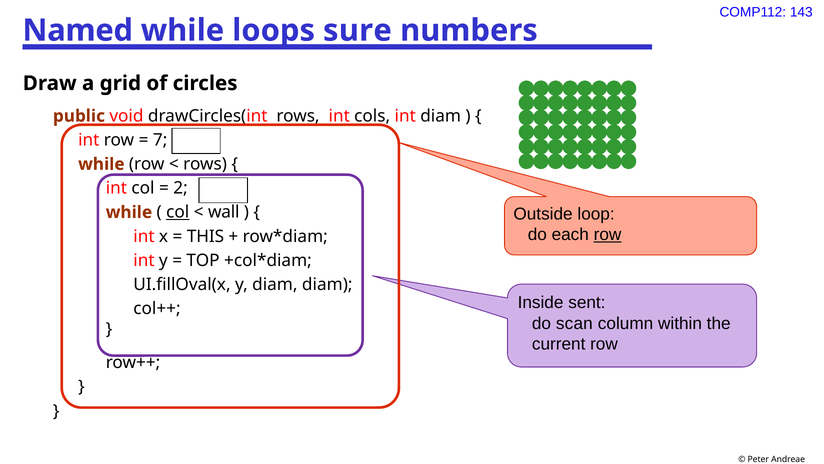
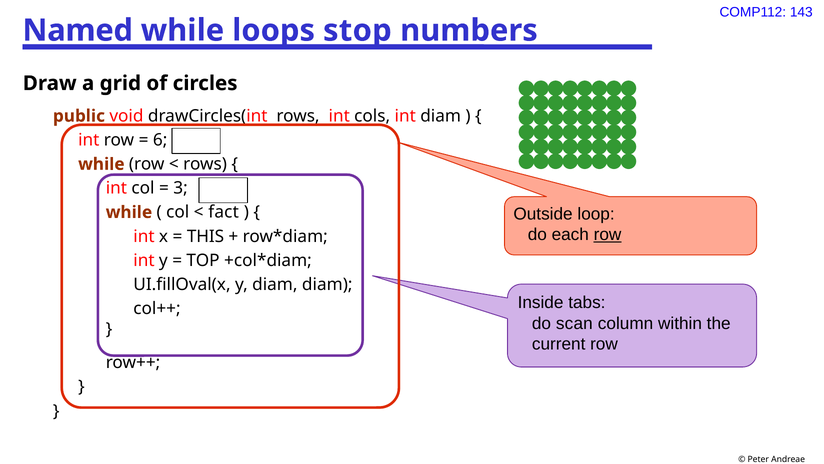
sure: sure -> stop (357, 30)
7: 7 -> 6 (160, 140)
2: 2 -> 3 (181, 188)
col underline: present -> none (178, 212)
wall: wall -> fact (224, 212)
sent: sent -> tabs (587, 302)
